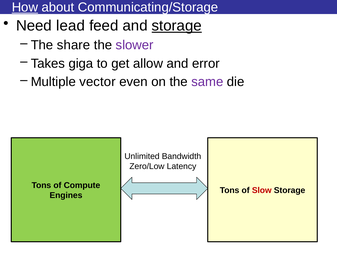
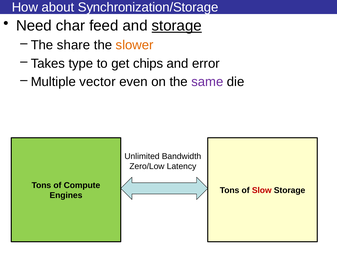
How underline: present -> none (25, 7)
Communicating/Storage: Communicating/Storage -> Synchronization/Storage (148, 7)
lead: lead -> char (71, 26)
slower colour: purple -> orange (135, 45)
giga: giga -> type (81, 63)
allow: allow -> chips (148, 63)
